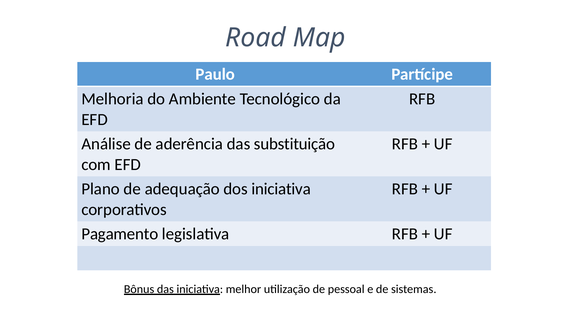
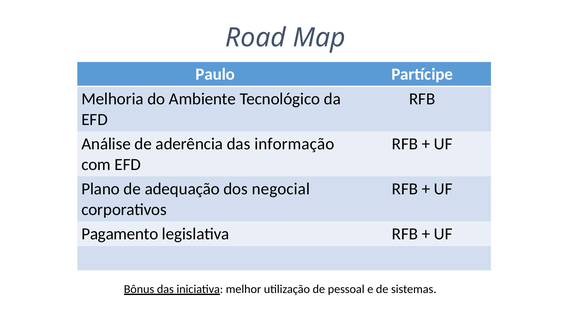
substituição: substituição -> informação (294, 144)
dos iniciativa: iniciativa -> negocial (281, 189)
